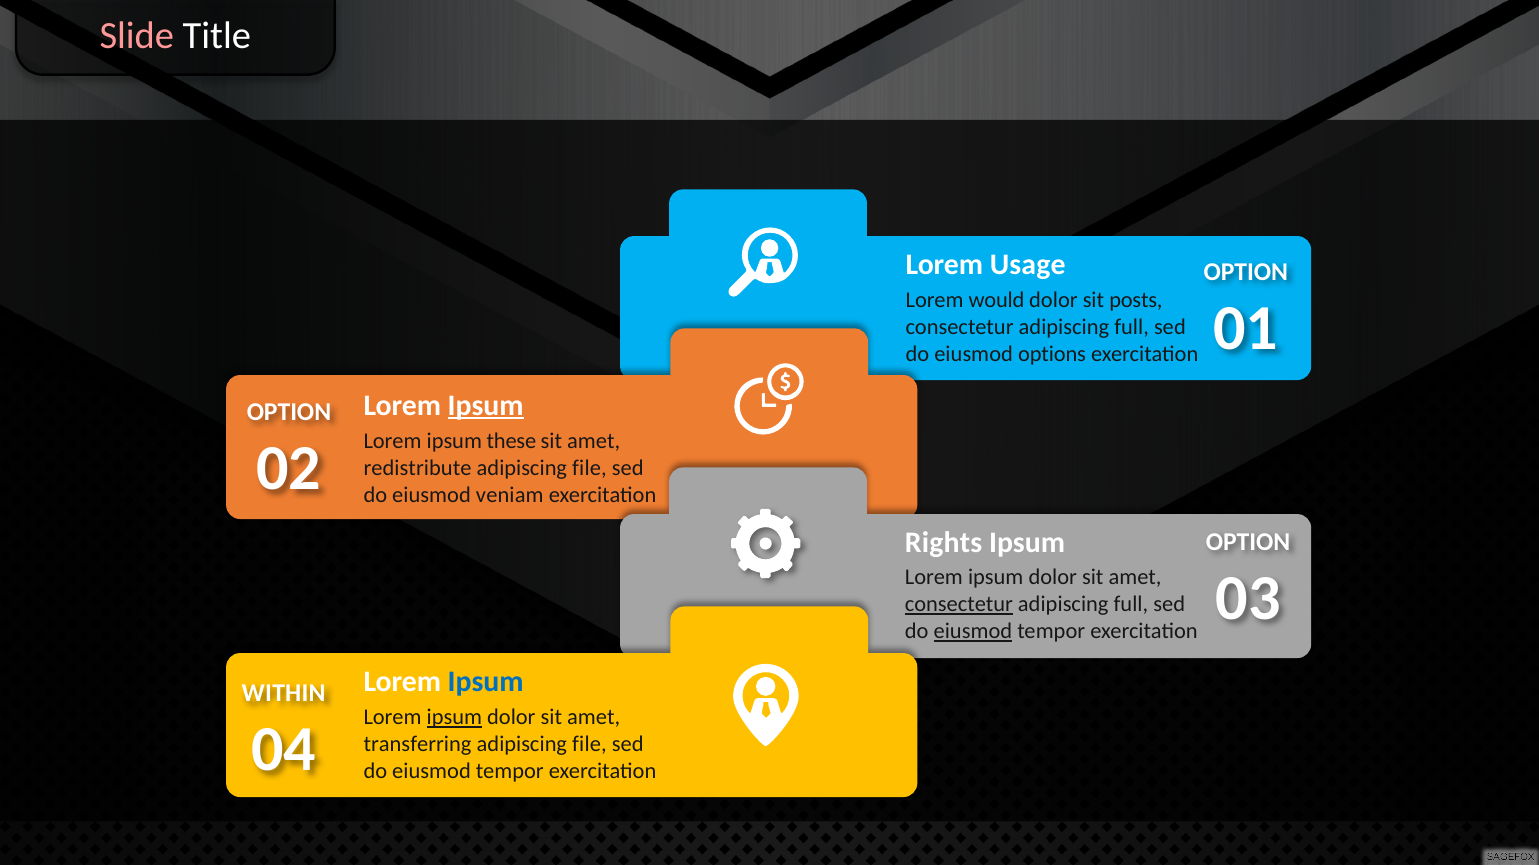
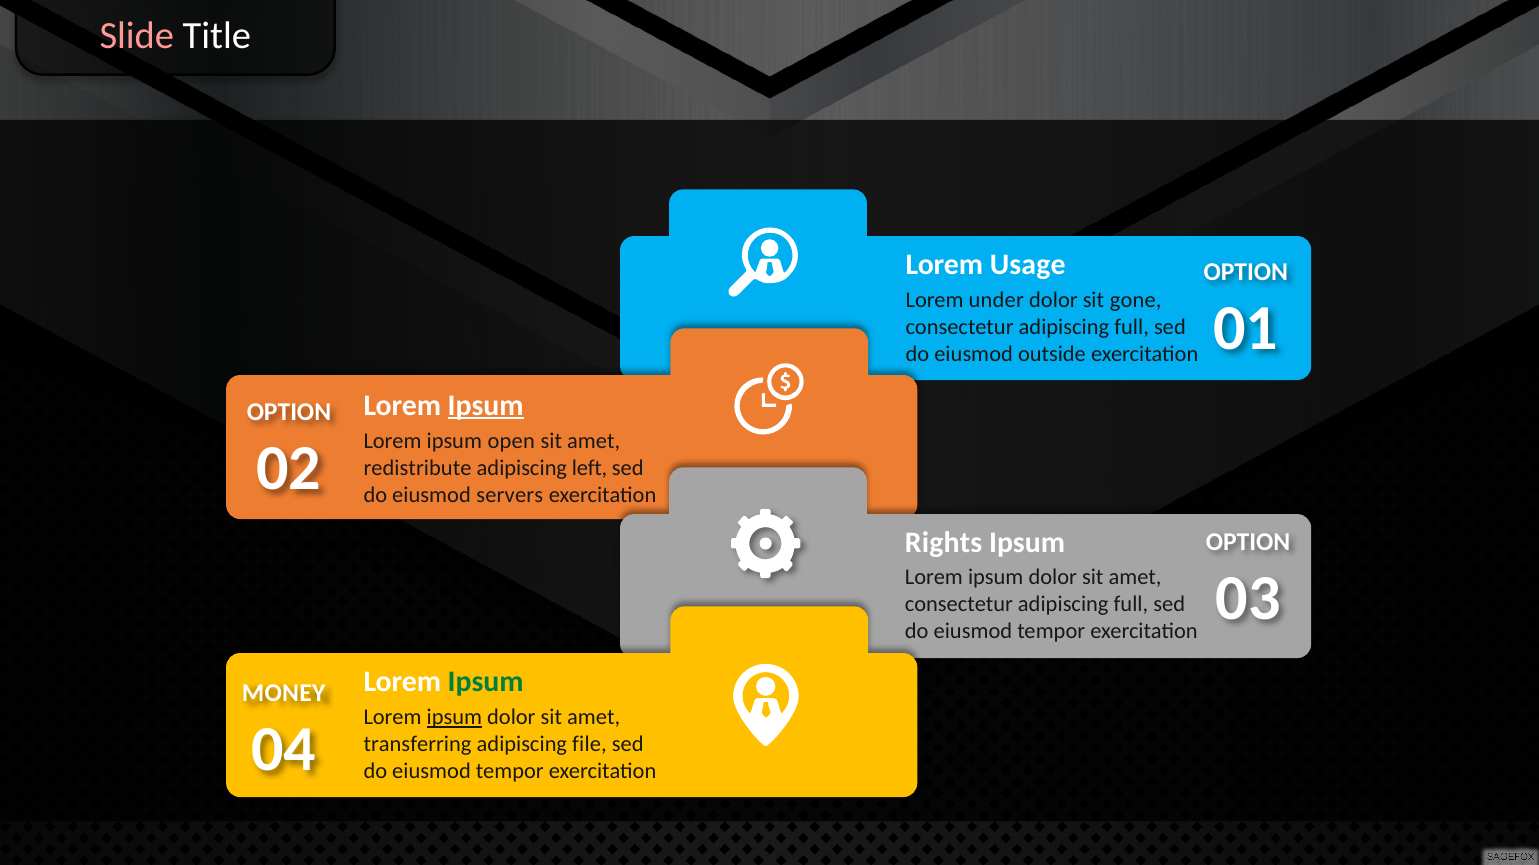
would: would -> under (996, 301)
posts: posts -> gone (1136, 301)
options: options -> outside (1052, 355)
these: these -> open (511, 441)
file: file -> left (590, 468)
veniam: veniam -> servers (510, 495)
consectetur underline: present -> none (959, 605)
eiusmod underline: present -> none (973, 632)
Ipsum colour: blue -> green (486, 682)
WITHIN: WITHIN -> MONEY (284, 694)
